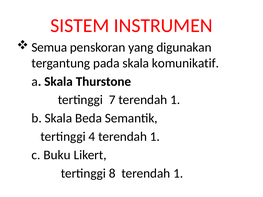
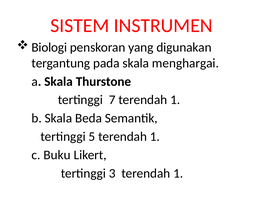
Semua: Semua -> Biologi (49, 47)
komunikatif: komunikatif -> menghargai (185, 63)
4: 4 -> 5 (92, 137)
8: 8 -> 3 (112, 174)
